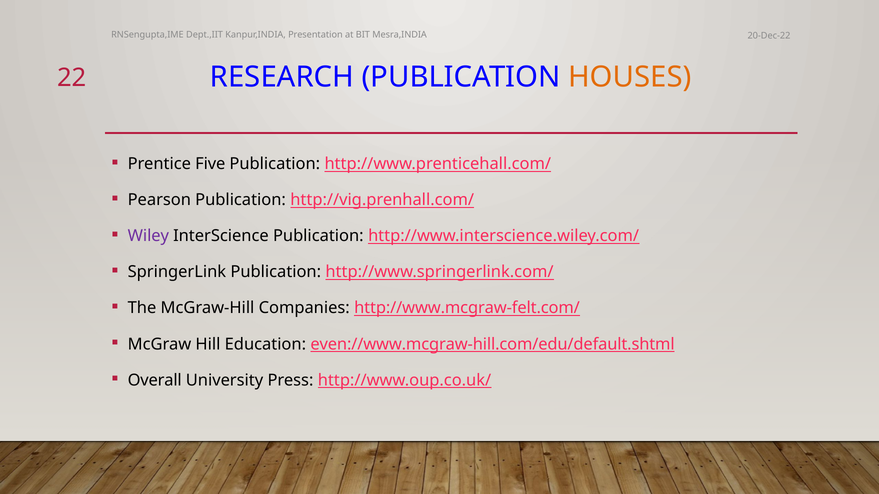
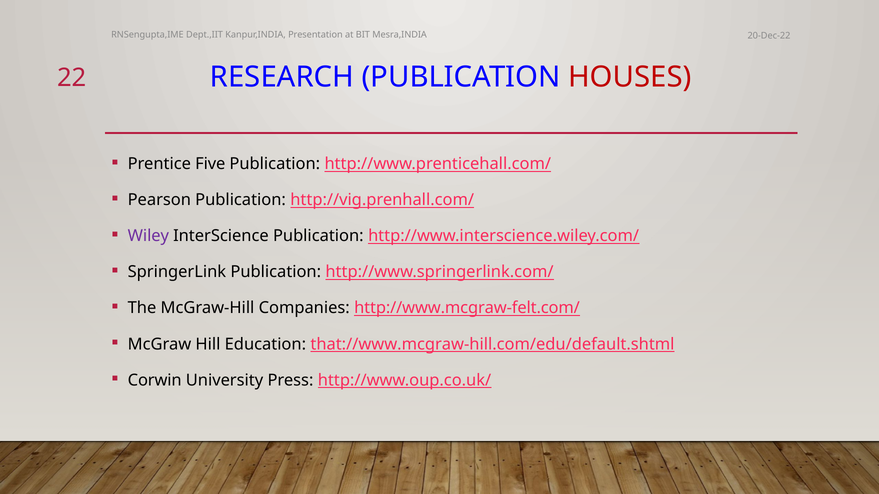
HOUSES colour: orange -> red (630, 77)
even://www.mcgraw-hill.com/edu/default.shtml: even://www.mcgraw-hill.com/edu/default.shtml -> that://www.mcgraw-hill.com/edu/default.shtml (492, 344)
Overall: Overall -> Corwin (155, 380)
